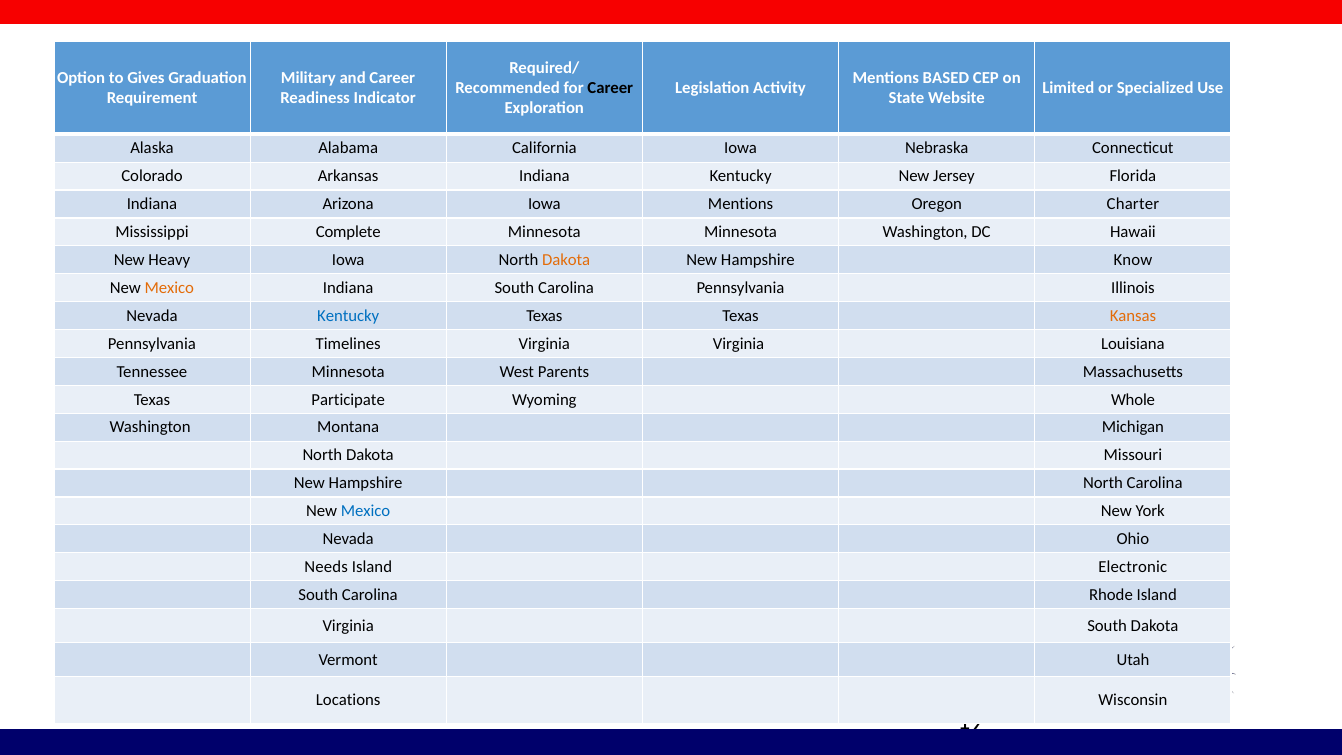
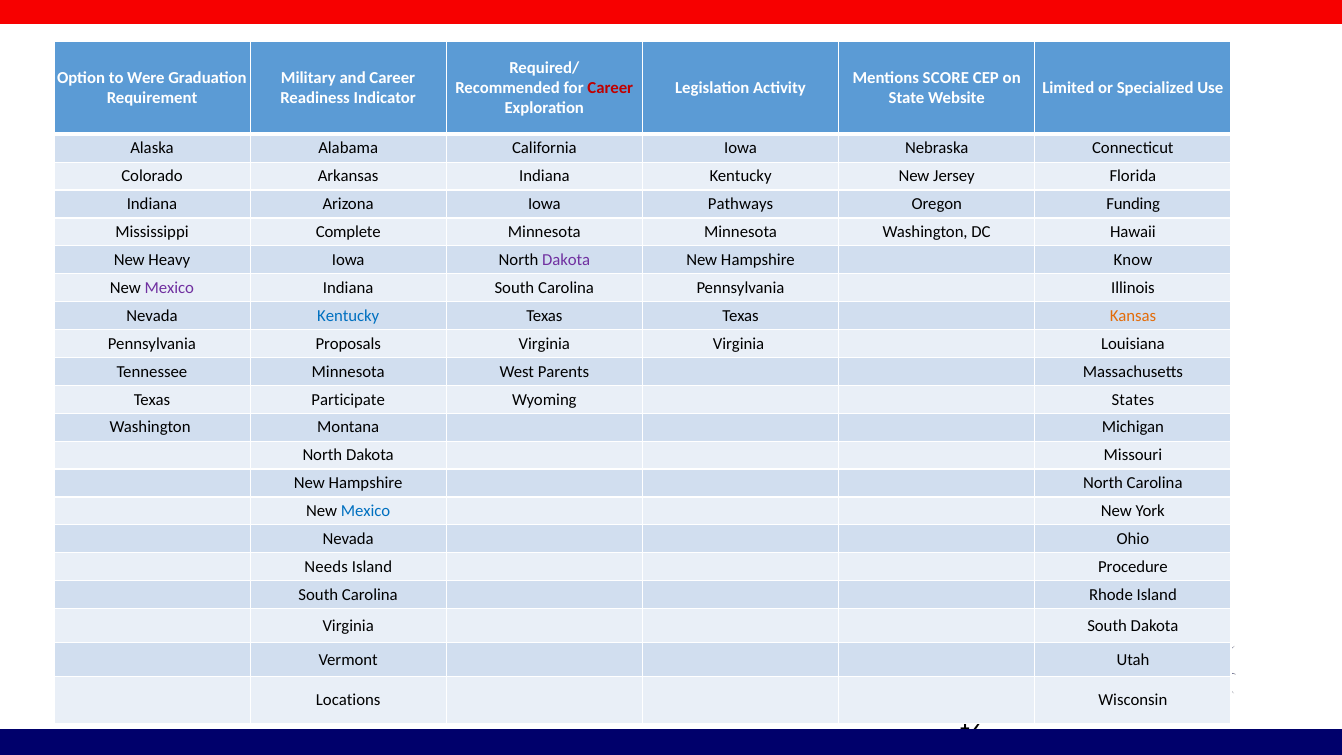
Gives: Gives -> Were (146, 78)
BASED: BASED -> SCORE (946, 78)
Career colour: black -> red (610, 88)
Iowa Mentions: Mentions -> Pathways (741, 204)
Charter: Charter -> Funding (1133, 204)
Dakota colour: orange -> purple (566, 260)
Mexico colour: orange -> purple (169, 288)
Timelines: Timelines -> Proposals (348, 344)
Whole: Whole -> States (1133, 399)
Electronic: Electronic -> Procedure (1133, 567)
